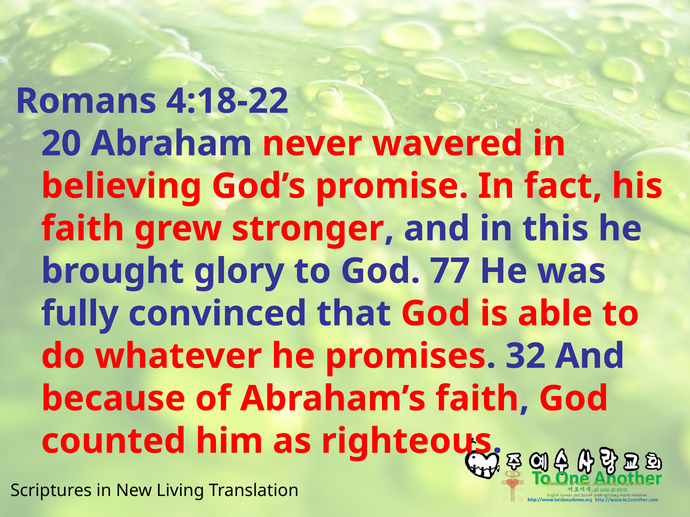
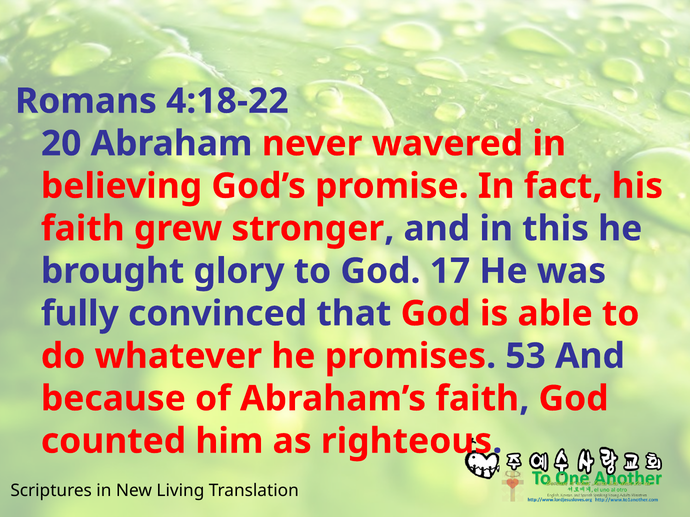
77: 77 -> 17 (450, 271)
32: 32 -> 53 (526, 356)
